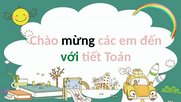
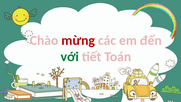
mừng colour: black -> red (78, 40)
